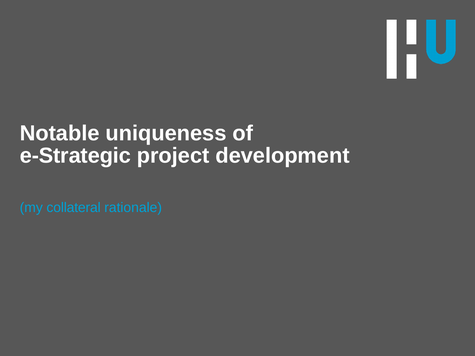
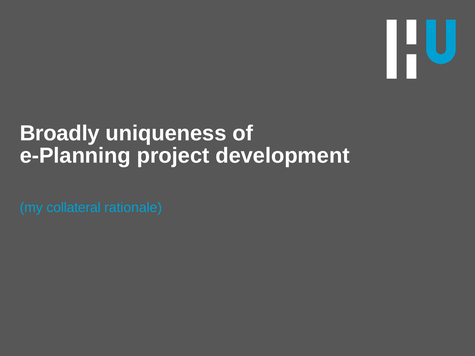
Notable: Notable -> Broadly (60, 133)
e-Strategic: e-Strategic -> e-Planning (75, 156)
